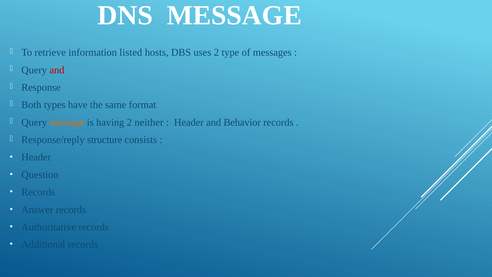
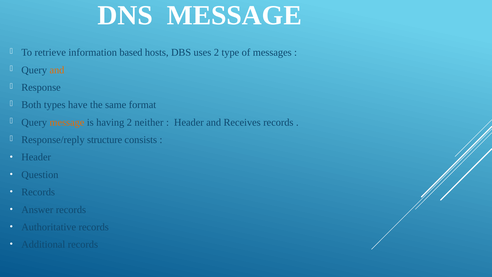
listed: listed -> based (131, 53)
and colour: red -> orange (57, 70)
Behavior: Behavior -> Receives (242, 122)
